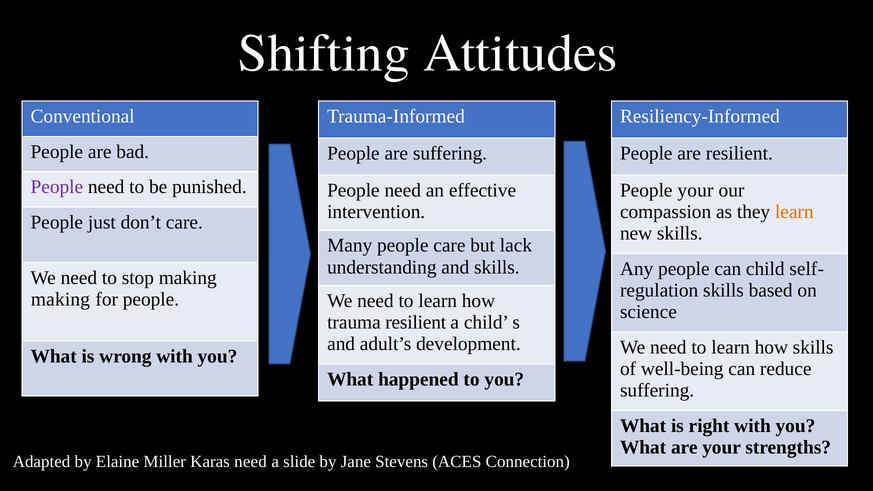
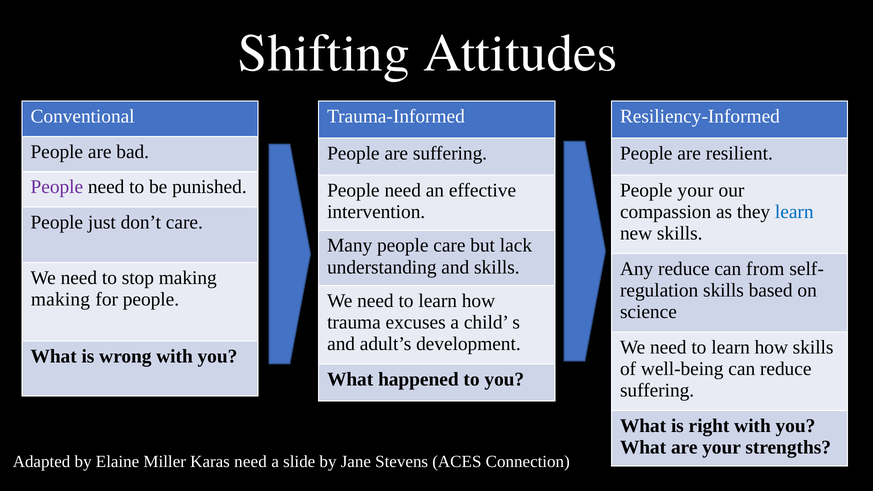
learn colour: orange -> blue (794, 212)
Any people: people -> reduce (684, 269)
can child: child -> from (765, 269)
trauma resilient: resilient -> excuses (416, 322)
